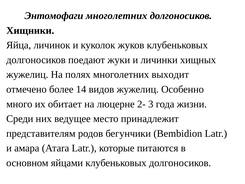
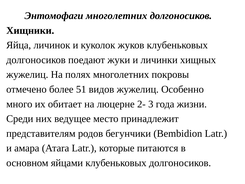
выходит: выходит -> покровы (170, 75)
14: 14 -> 51 (81, 89)
